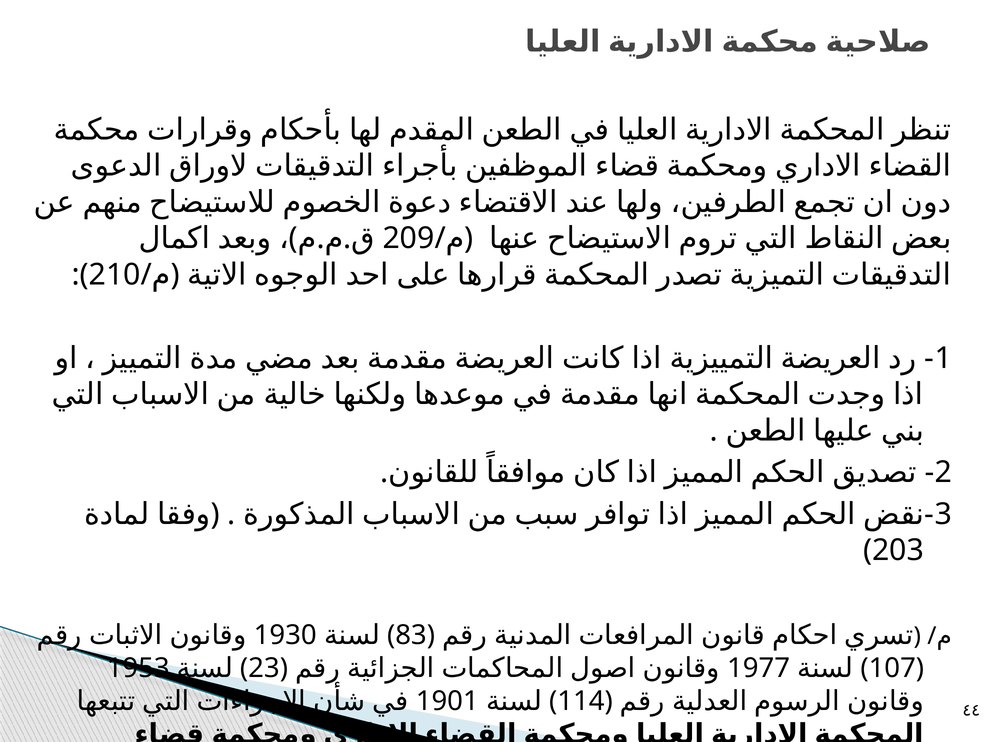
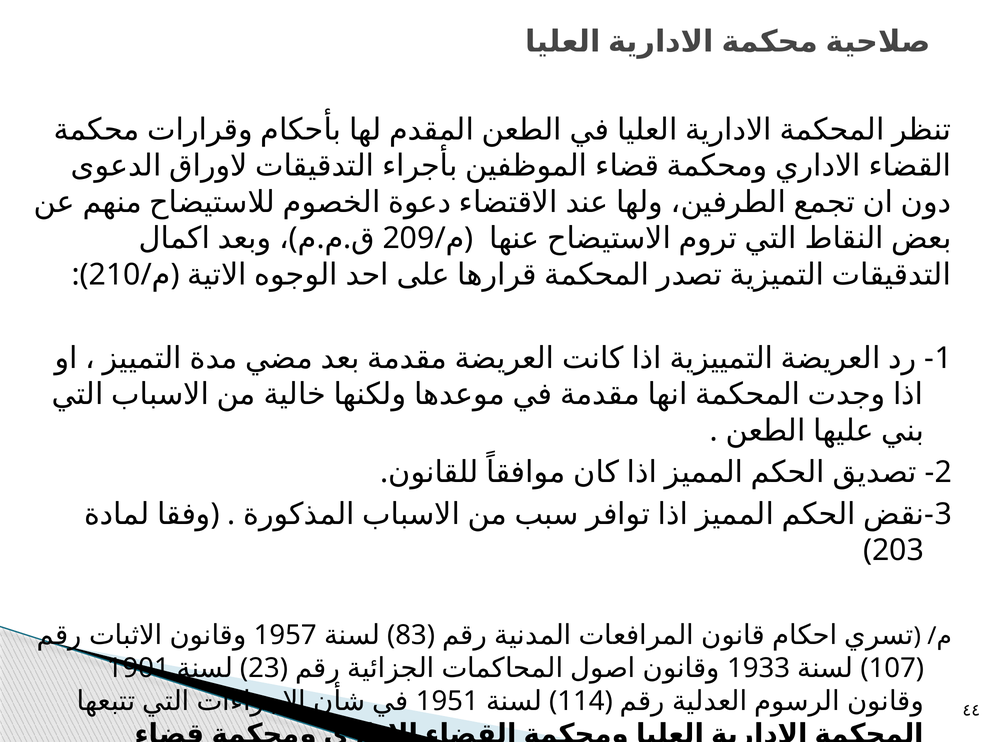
1930: 1930 -> 1957 (285, 636)
1953: 1953 -> 1901 (138, 669)
1977: 1977 -> 1933 (759, 669)
1901: 1901 -> 1951 (447, 702)
